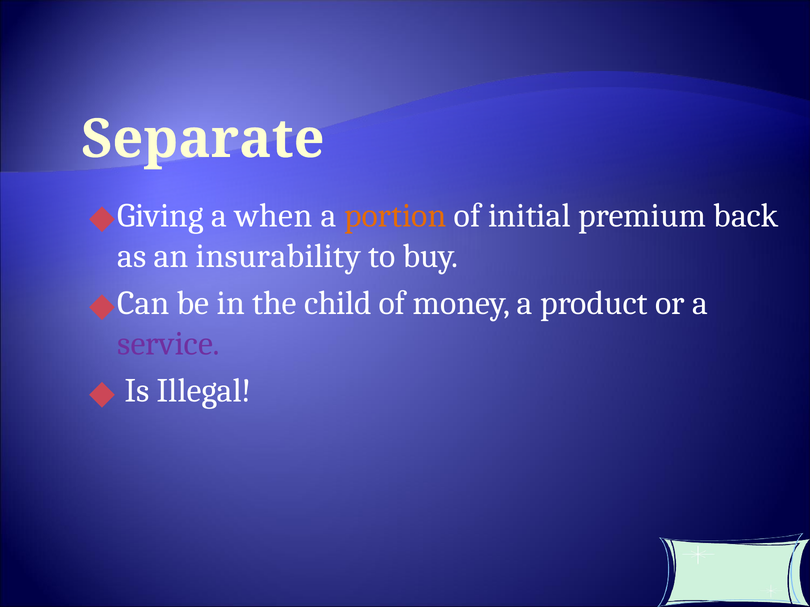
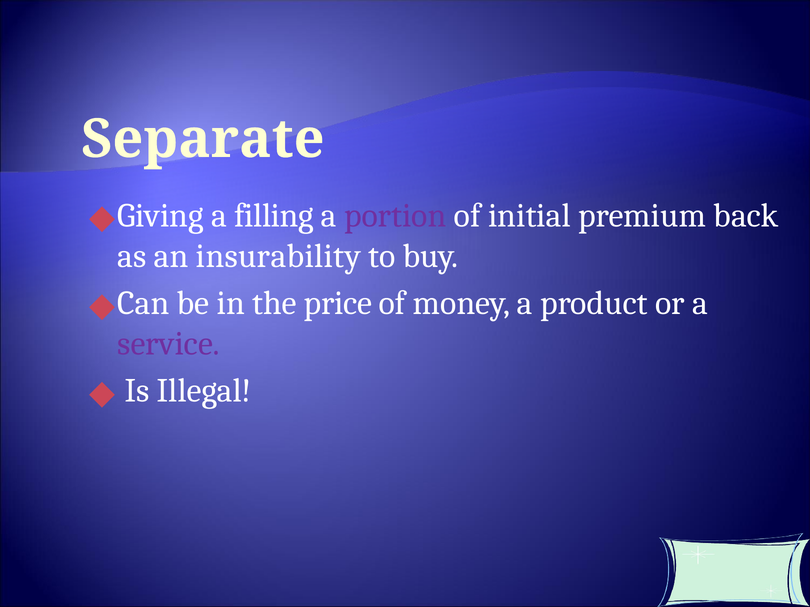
when: when -> filling (274, 216)
portion colour: orange -> purple (395, 216)
child: child -> price (338, 303)
